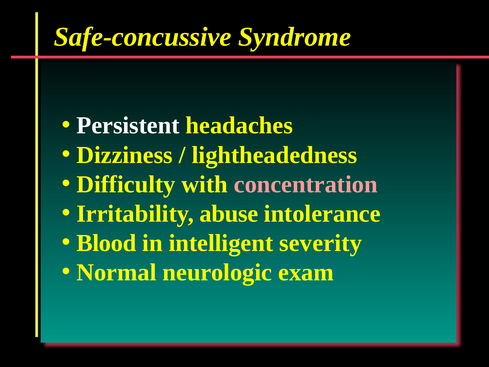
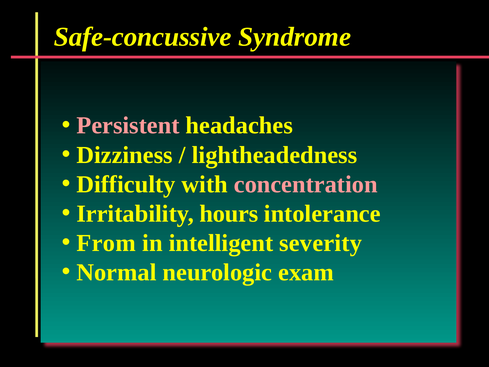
Persistent colour: white -> pink (128, 126)
abuse: abuse -> hours (229, 214)
Blood: Blood -> From (106, 243)
